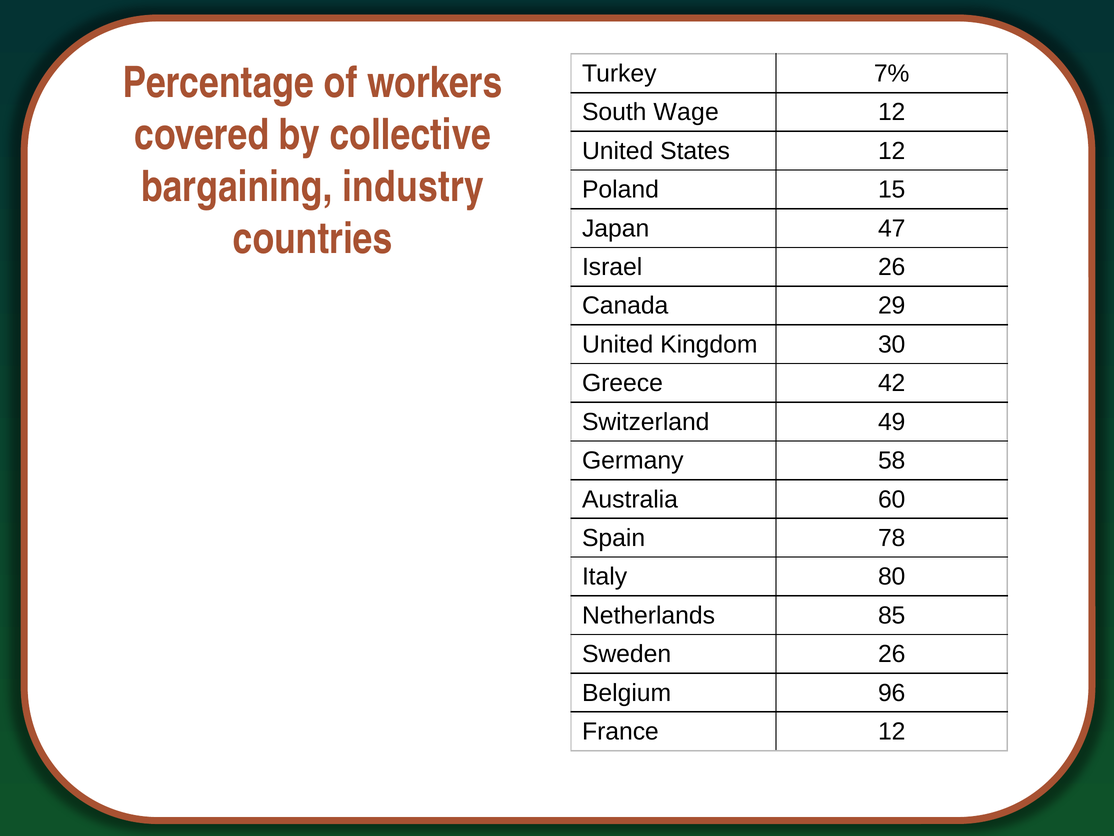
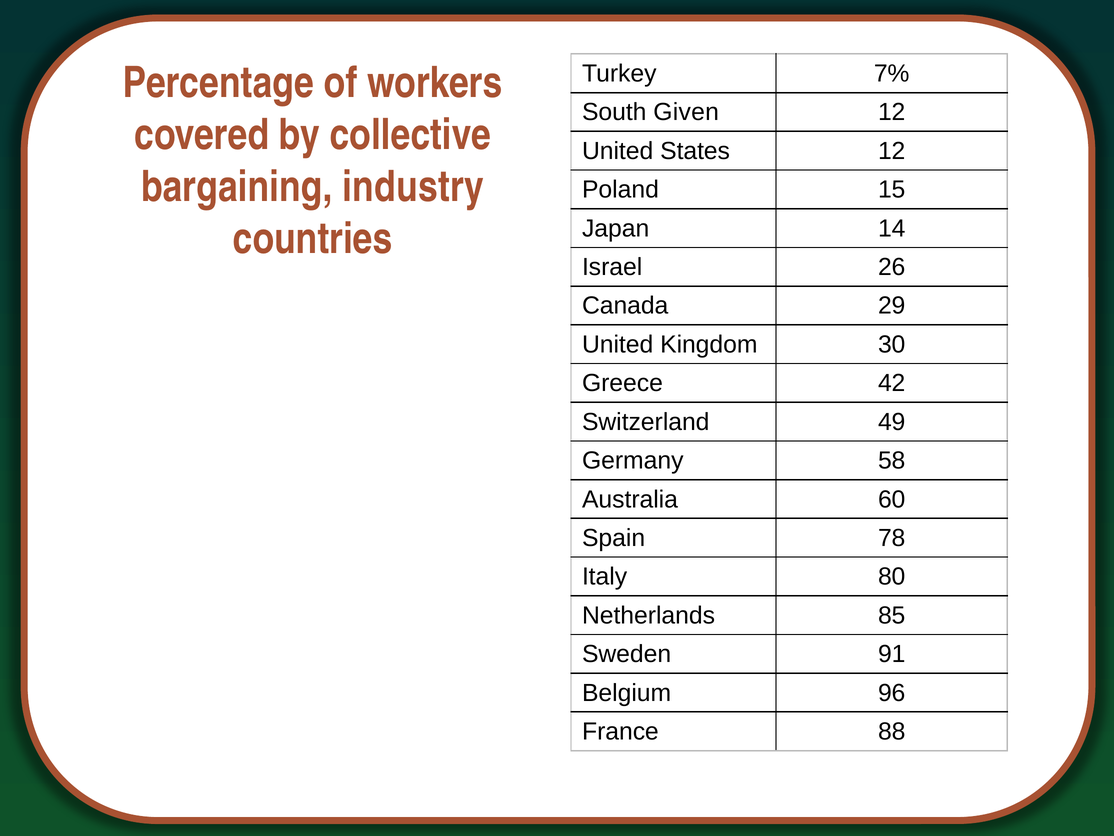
Wage: Wage -> Given (686, 112)
47: 47 -> 14 (892, 228)
Sweden 26: 26 -> 91 (892, 654)
France 12: 12 -> 88 (892, 731)
